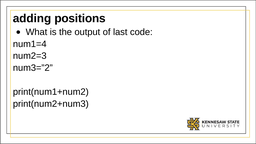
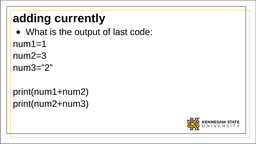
positions: positions -> currently (80, 18)
num1=4: num1=4 -> num1=1 (30, 44)
